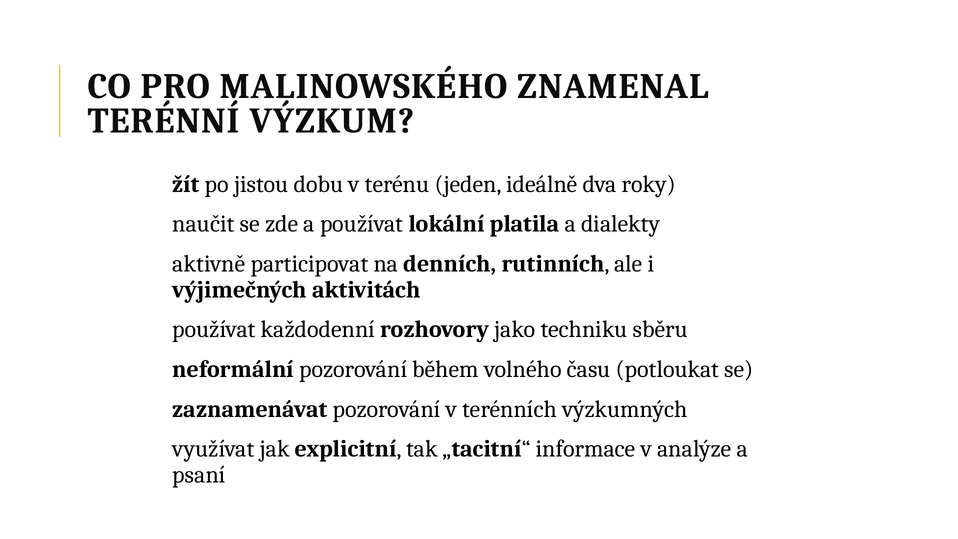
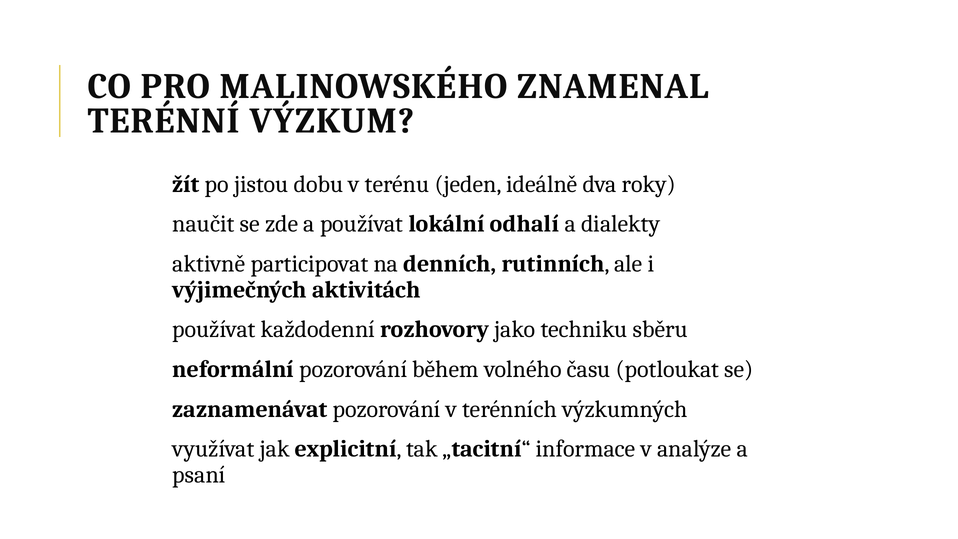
platila: platila -> odhalí (524, 224)
